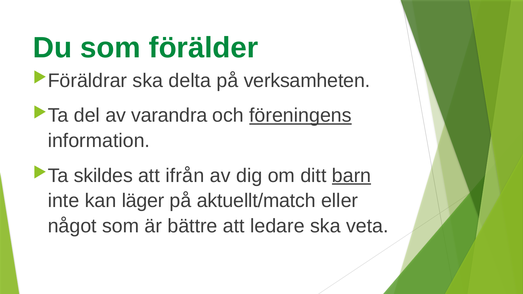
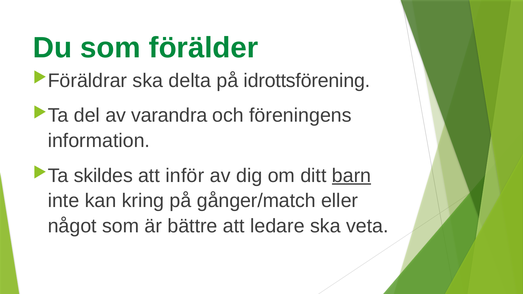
verksamheten: verksamheten -> idrottsförening (307, 81)
föreningens underline: present -> none (300, 116)
ifrån: ifrån -> inför (185, 176)
läger: läger -> kring (143, 201)
aktuellt/match: aktuellt/match -> gånger/match (256, 201)
